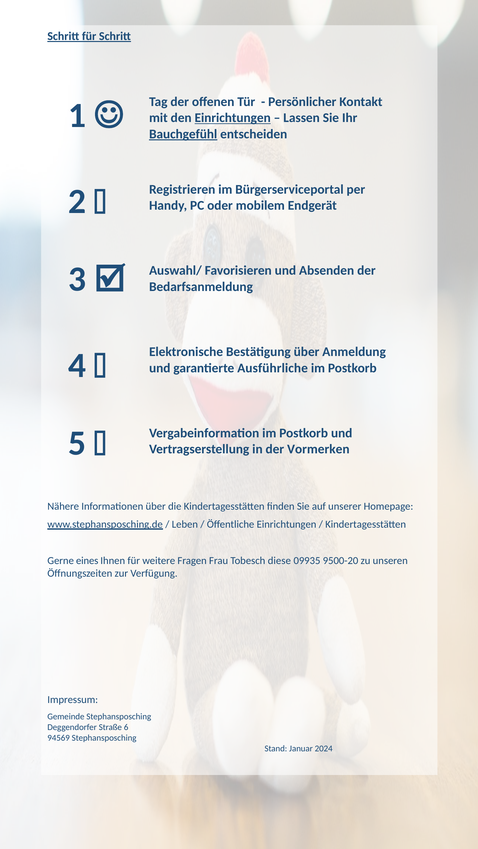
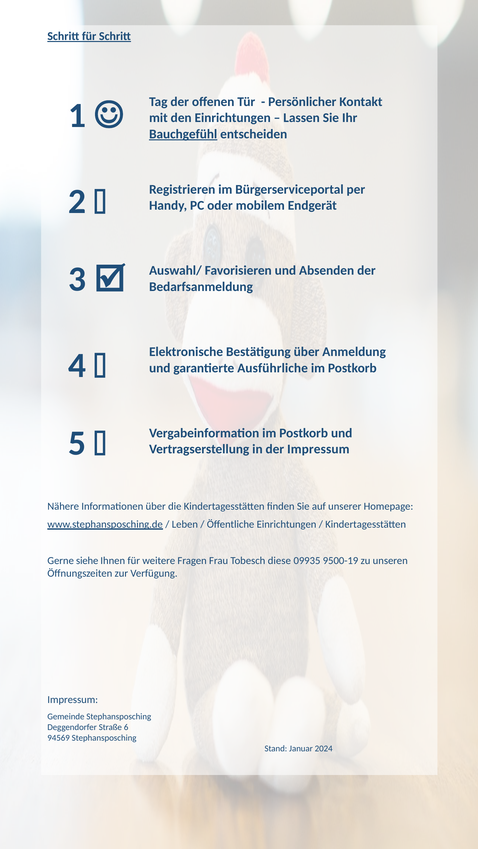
Einrichtungen underline: present -> none (233, 118)
der Vormerken: Vormerken -> Impressum (318, 450)
eines: eines -> siehe (87, 561)
9500-20: 9500-20 -> 9500-19 (341, 561)
